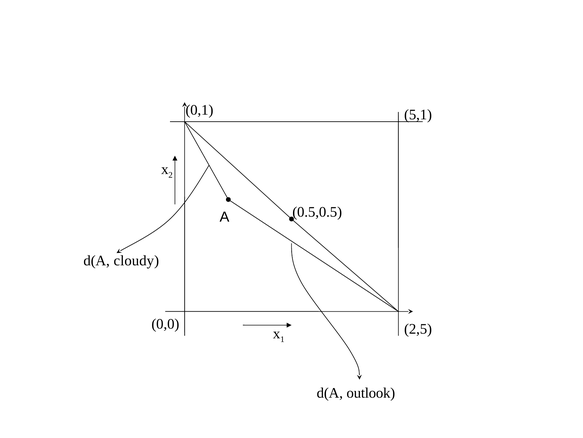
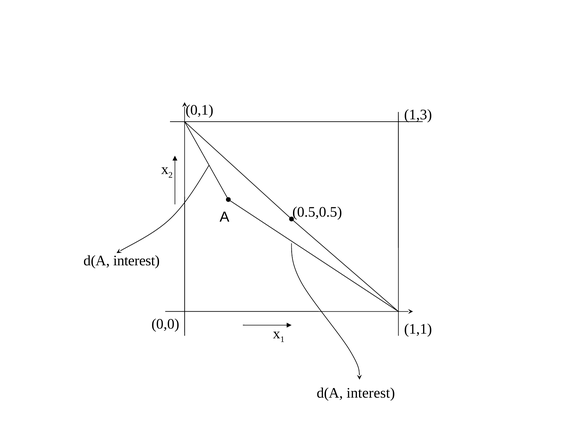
5,1: 5,1 -> 1,3 (418, 115)
cloudy: cloudy -> interest (136, 260)
2,5: 2,5 -> 1,1 (418, 328)
outlook: outlook -> interest (371, 392)
